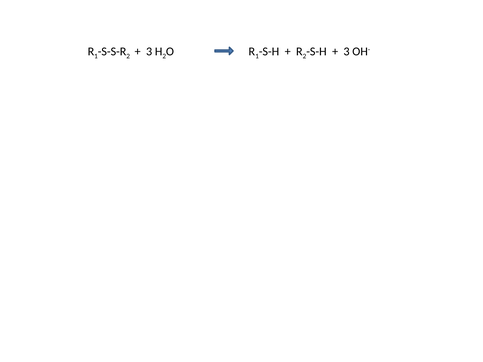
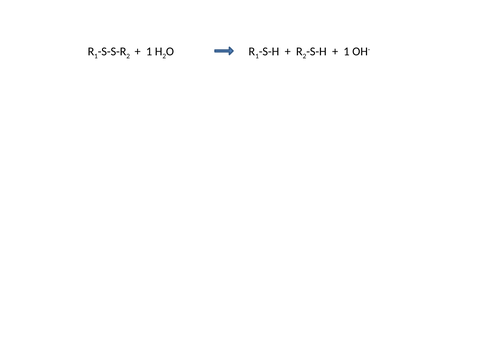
3: 3 -> 1 (149, 52)
3: 3 -> 1 (347, 52)
